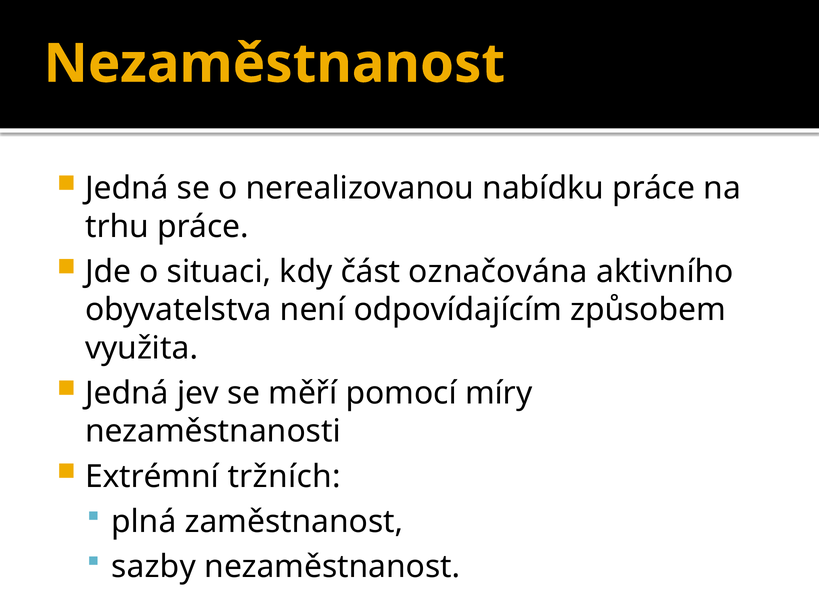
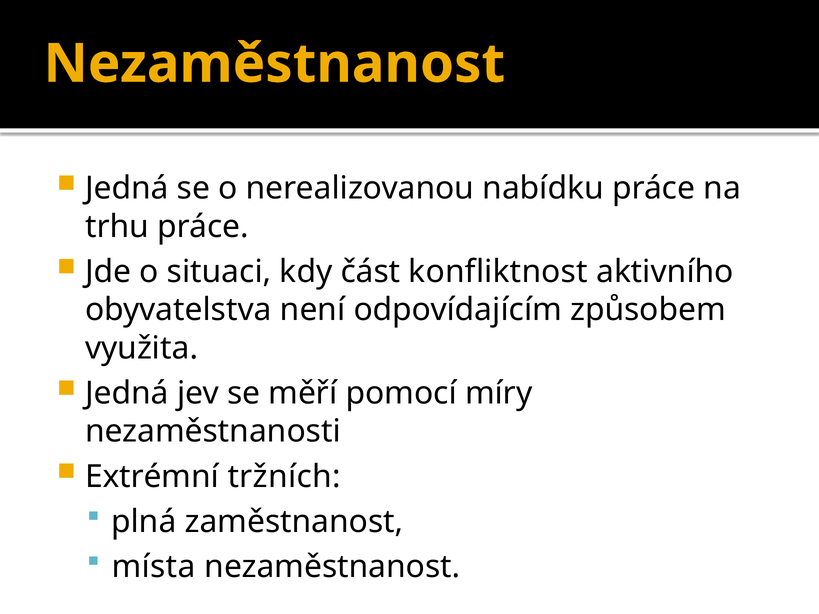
označována: označována -> konfliktnost (498, 272)
sazby: sazby -> místa (154, 567)
